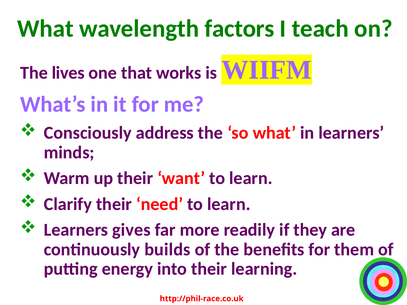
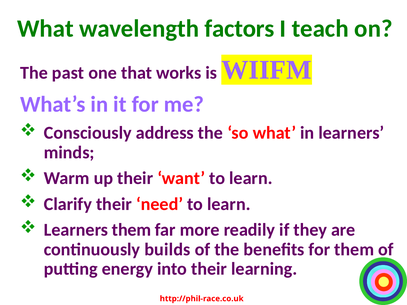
lives: lives -> past (68, 73)
Learners gives: gives -> them (132, 230)
